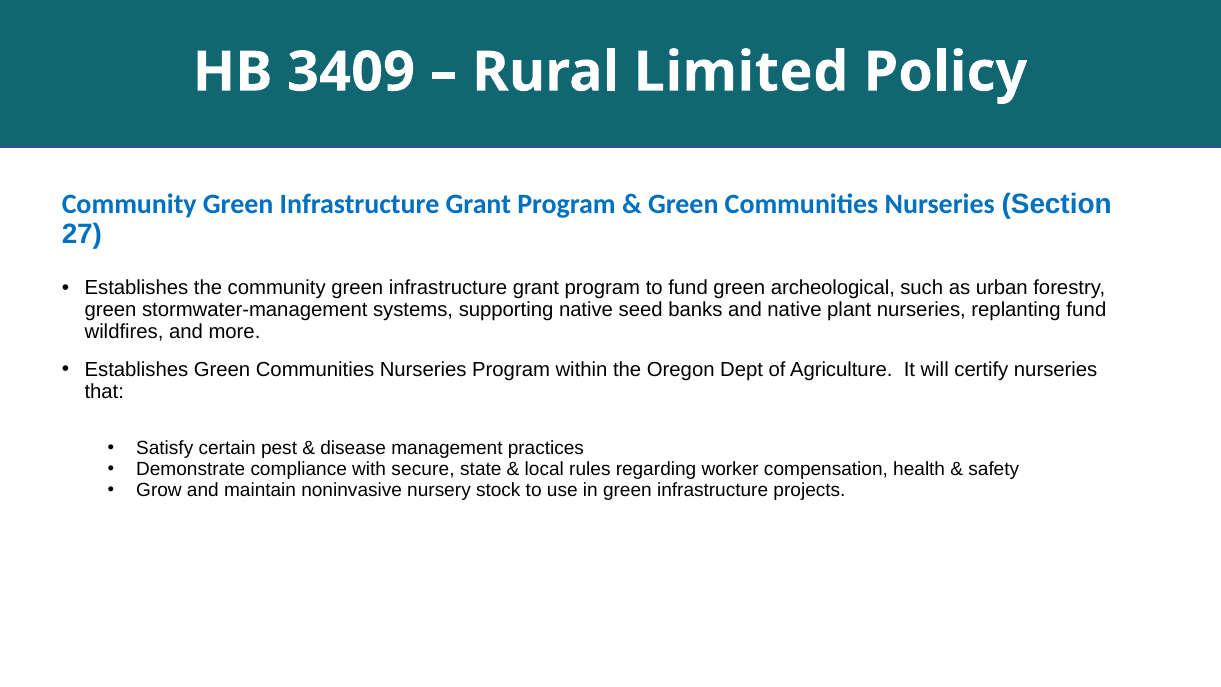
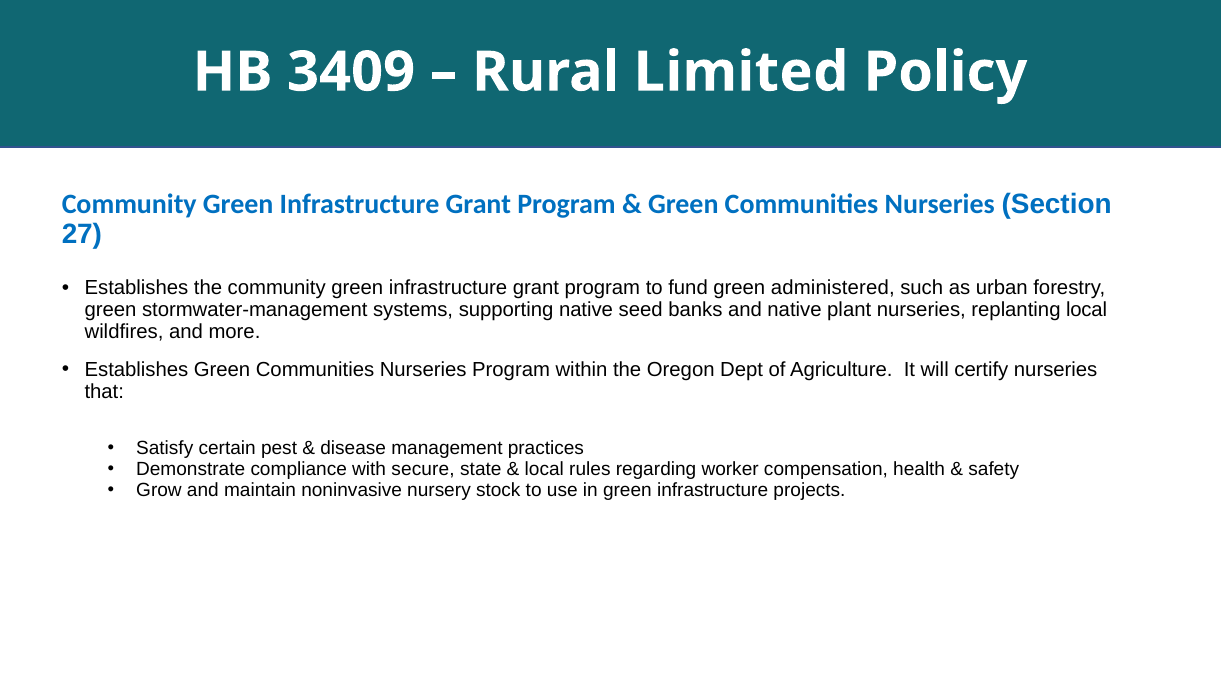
archeological: archeological -> administered (833, 288)
replanting fund: fund -> local (1087, 310)
